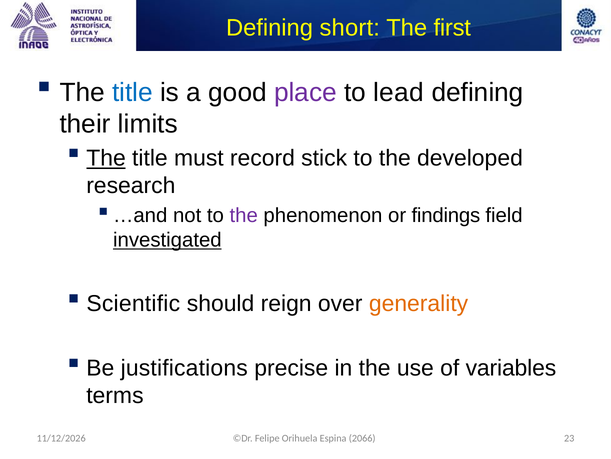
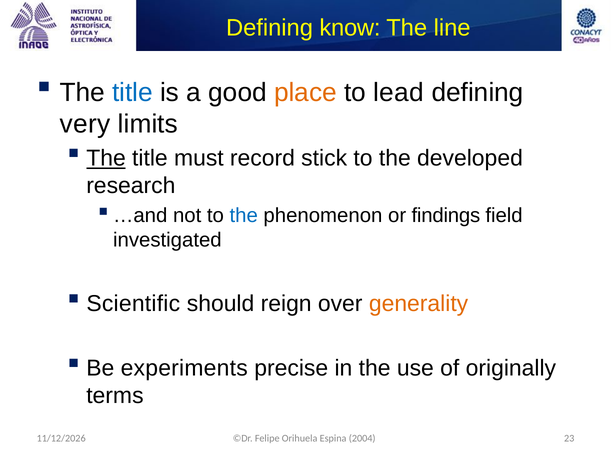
short: short -> know (350, 28)
first: first -> line (452, 28)
place colour: purple -> orange (305, 92)
their: their -> very (85, 124)
the colour: purple -> blue (244, 215)
investigated underline: present -> none (167, 240)
justifications: justifications -> experiments (184, 368)
variables: variables -> originally (511, 368)
2066: 2066 -> 2004 (362, 438)
